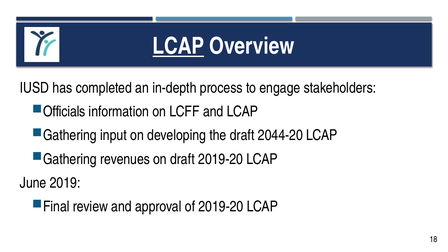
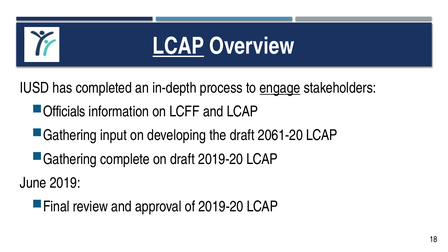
engage underline: none -> present (280, 88)
2044-20: 2044-20 -> 2061-20 (280, 135)
revenues: revenues -> complete (125, 159)
